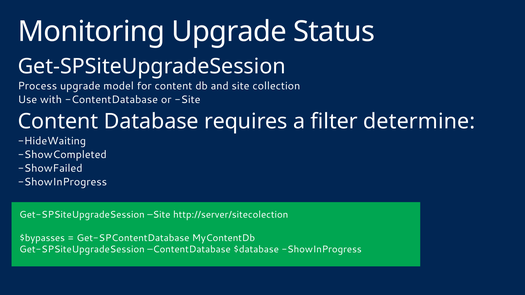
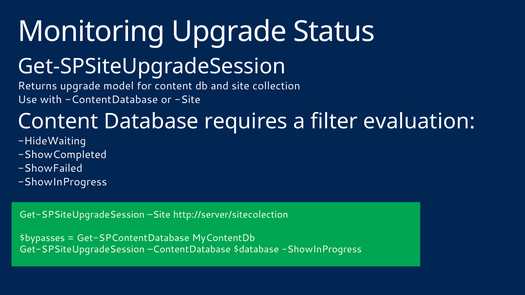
Process: Process -> Returns (37, 86)
determine: determine -> evaluation (419, 121)
